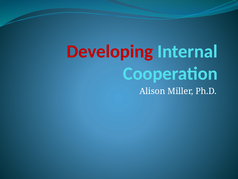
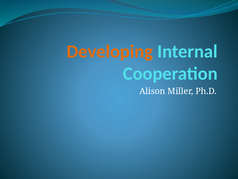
Developing colour: red -> orange (110, 51)
